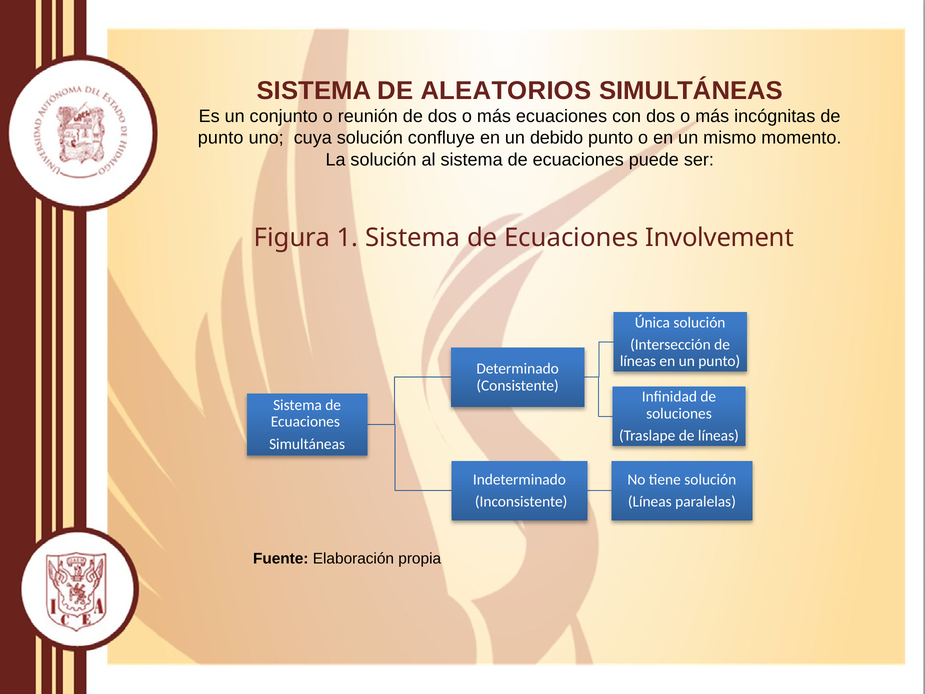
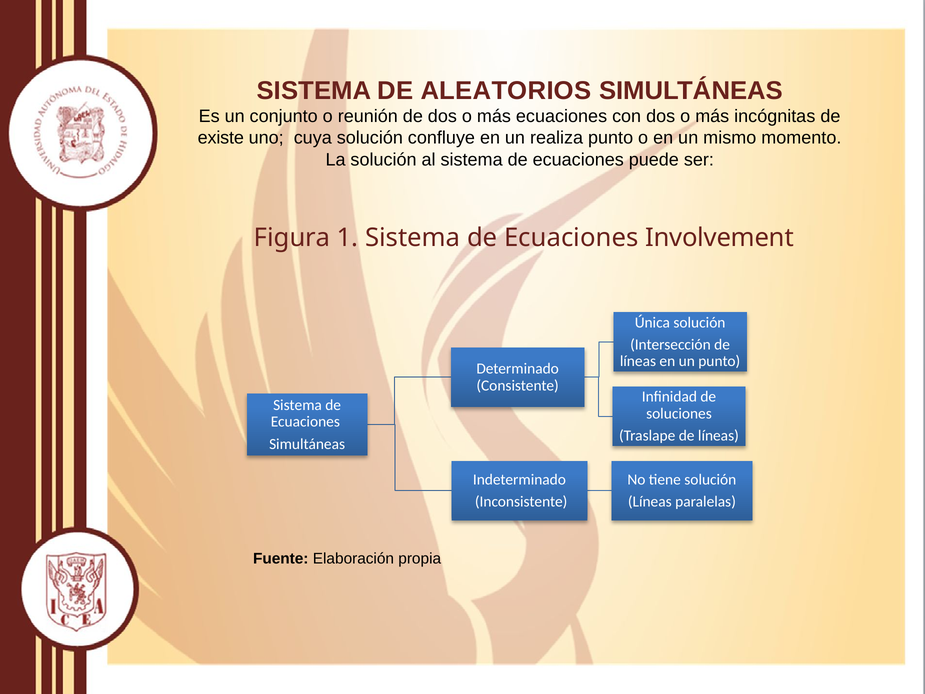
punto: punto -> existe (221, 138)
debido: debido -> realiza (557, 138)
